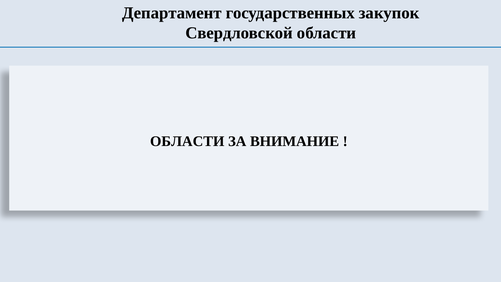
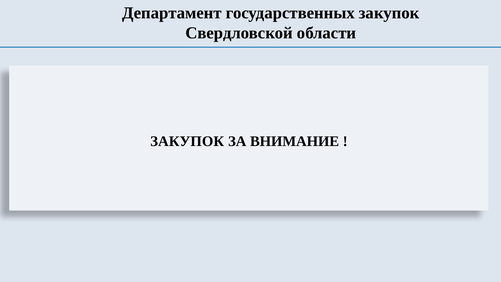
ОБЛАСТИ: ОБЛАСТИ -> ЗАКУПОК (187, 141)
